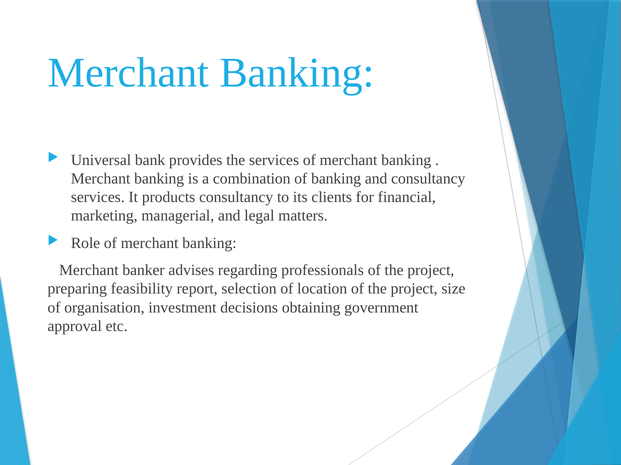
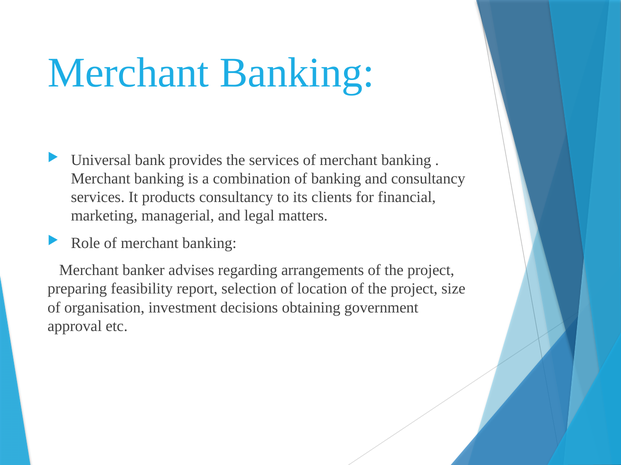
professionals: professionals -> arrangements (323, 271)
